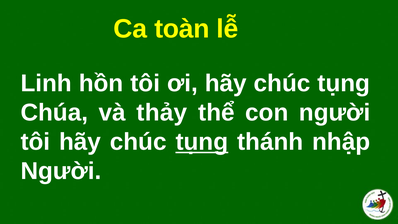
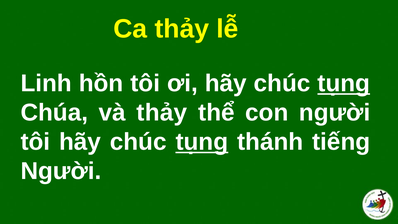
Ca toàn: toàn -> thảy (182, 29)
tụng underline: none -> present (344, 83)
nhập: nhập -> tiếng (341, 142)
